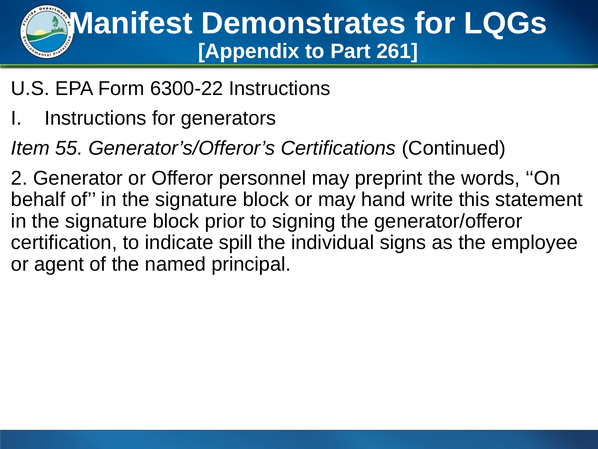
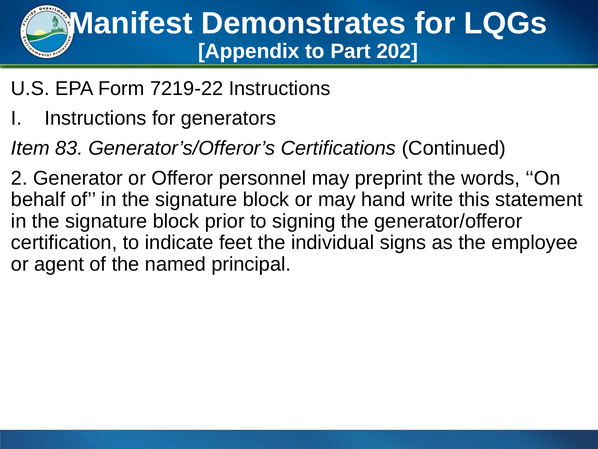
261: 261 -> 202 (397, 51)
6300-22: 6300-22 -> 7219-22 (187, 88)
55: 55 -> 83 (69, 148)
spill: spill -> feet (236, 242)
